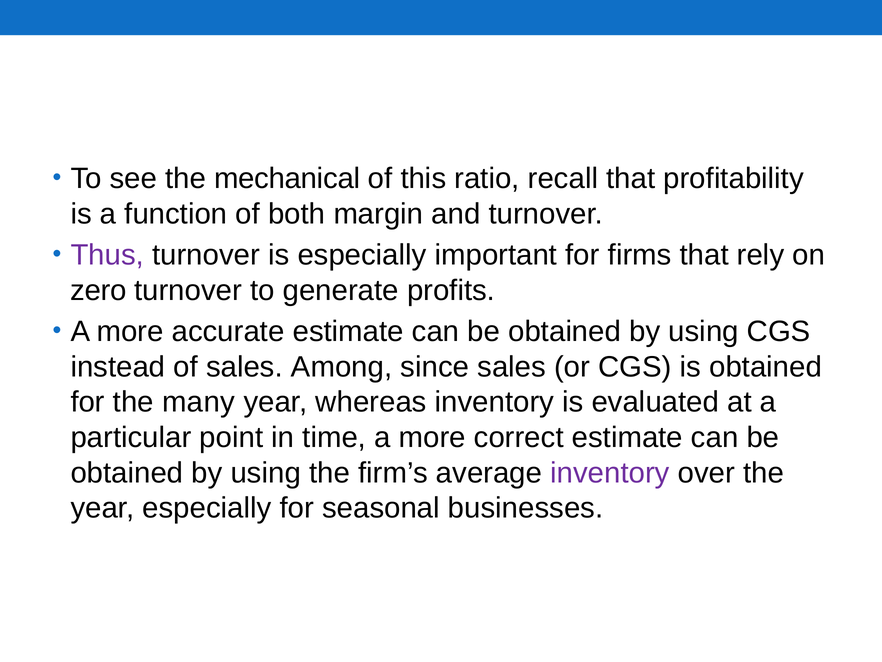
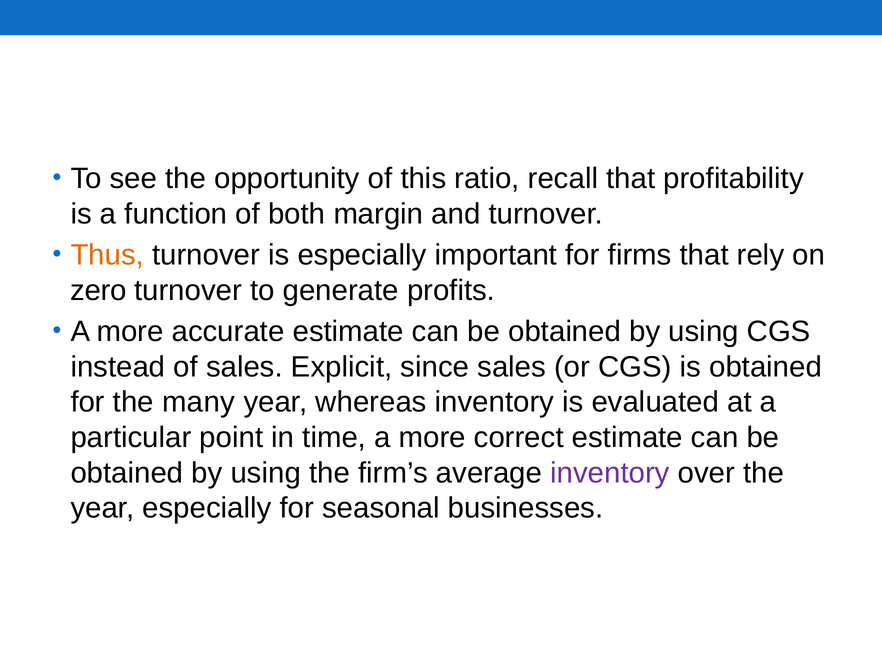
mechanical: mechanical -> opportunity (287, 178)
Thus colour: purple -> orange (107, 255)
Among: Among -> Explicit (342, 367)
